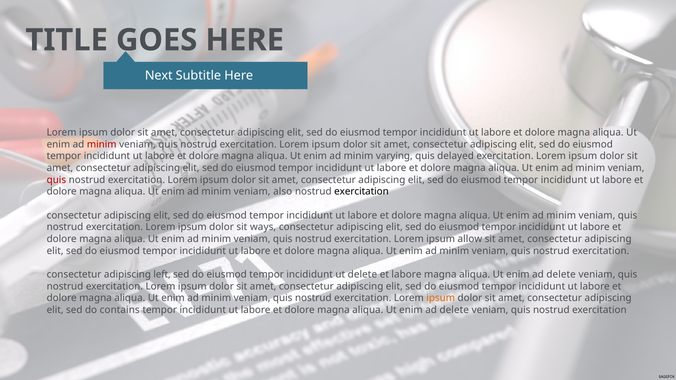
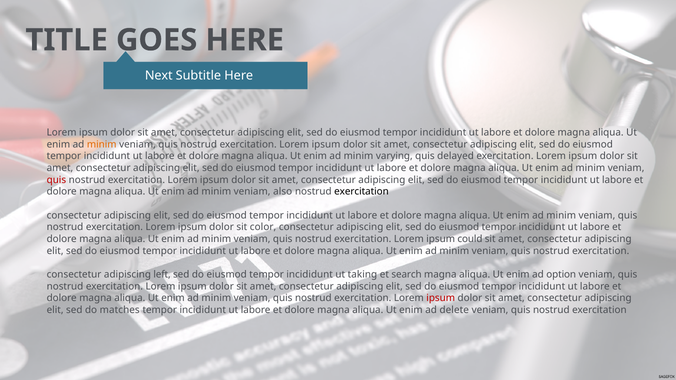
minim colour: red -> orange (102, 144)
ways: ways -> color (263, 227)
allow: allow -> could (470, 239)
ut delete: delete -> taking (362, 275)
et labore: labore -> search (407, 275)
delete: delete -> option (561, 275)
ipsum colour: orange -> red (441, 298)
contains: contains -> matches (120, 310)
